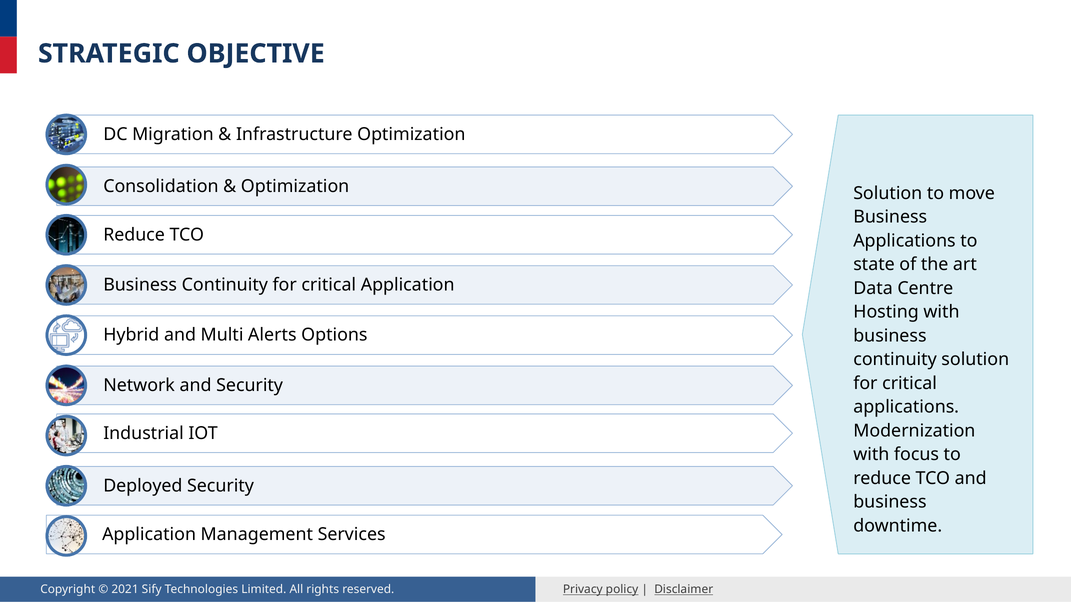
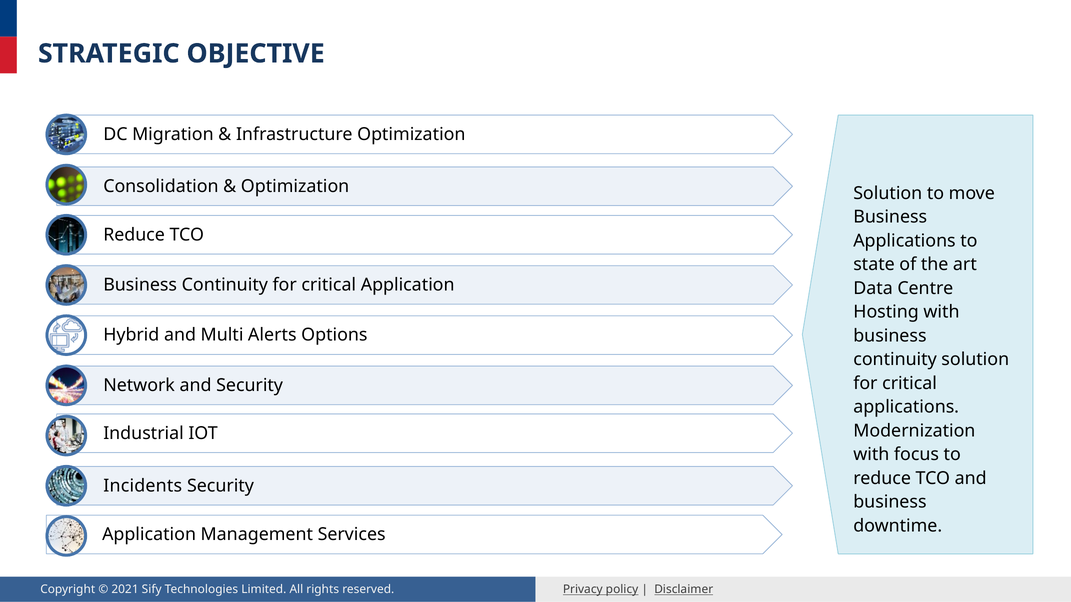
Deployed: Deployed -> Incidents (143, 486)
